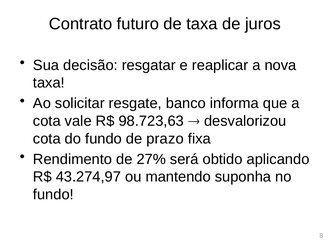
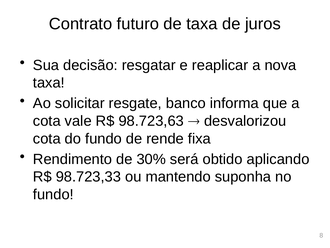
prazo: prazo -> rende (165, 138)
27%: 27% -> 30% (151, 159)
43.274,97: 43.274,97 -> 98.723,33 (88, 177)
